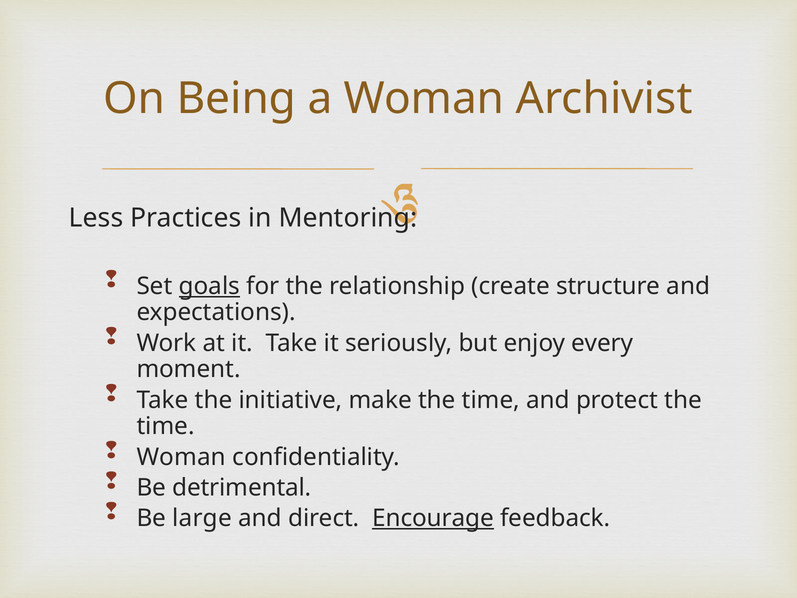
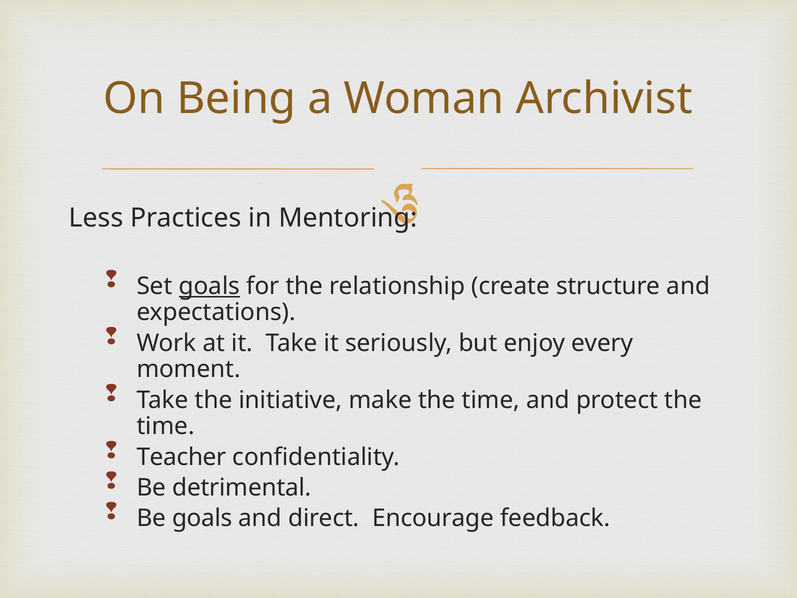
Woman: Woman -> Teacher (182, 457)
Be large: large -> goals (202, 518)
Encourage underline: present -> none (433, 518)
